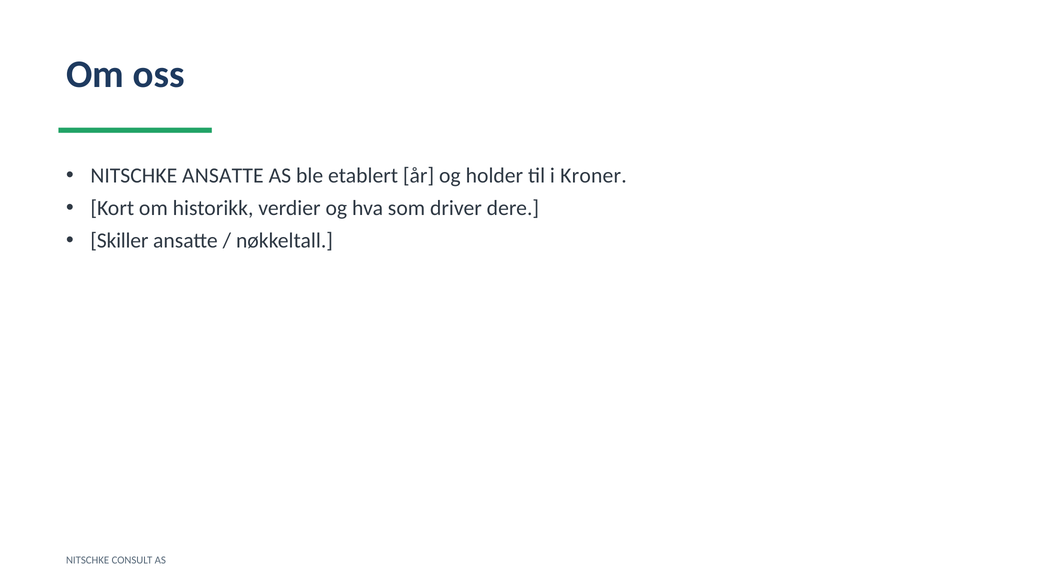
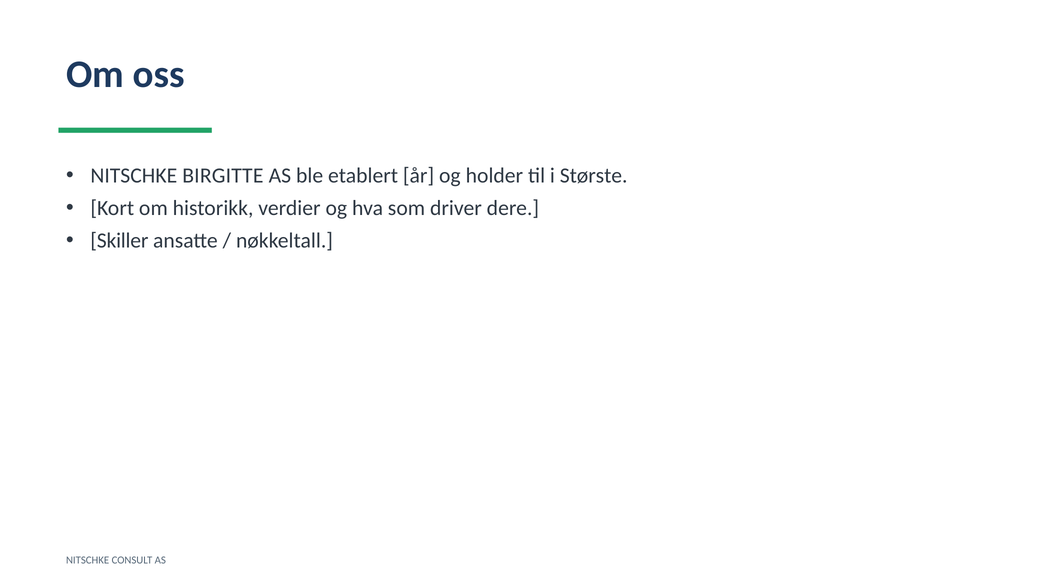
NITSCHKE ANSATTE: ANSATTE -> BIRGITTE (223, 176)
Kroner: Kroner -> Største (594, 176)
